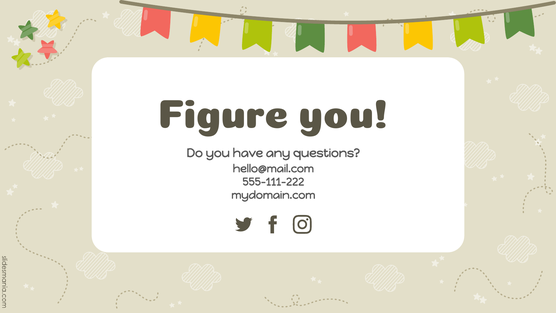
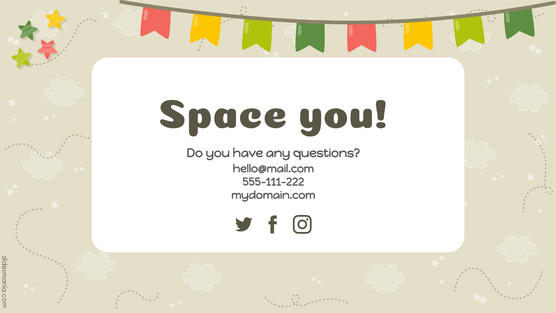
Figure: Figure -> Space (223, 115)
